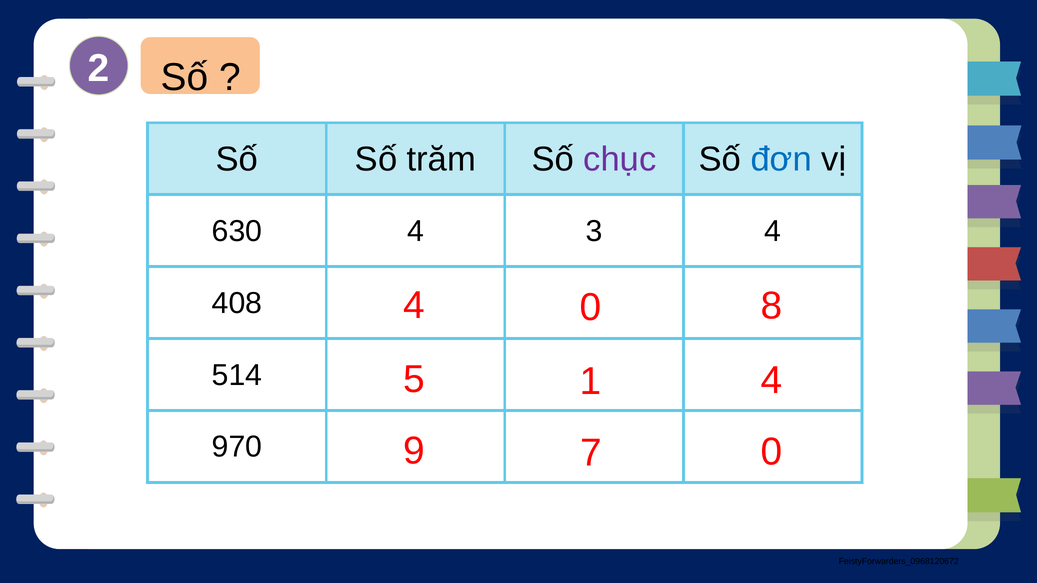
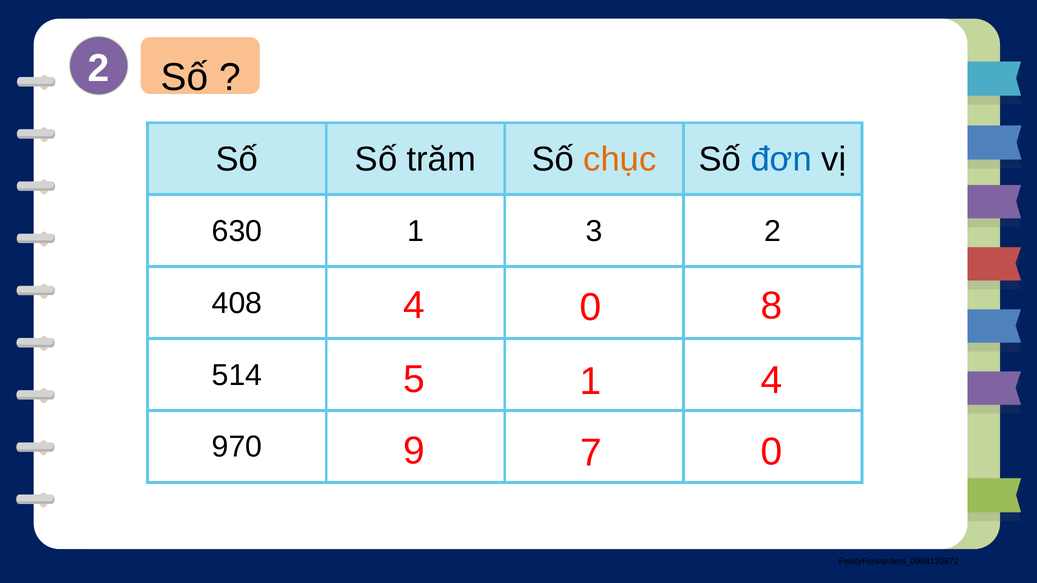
chục colour: purple -> orange (620, 159)
630 4: 4 -> 1 (416, 231)
3 4: 4 -> 2 (773, 231)
